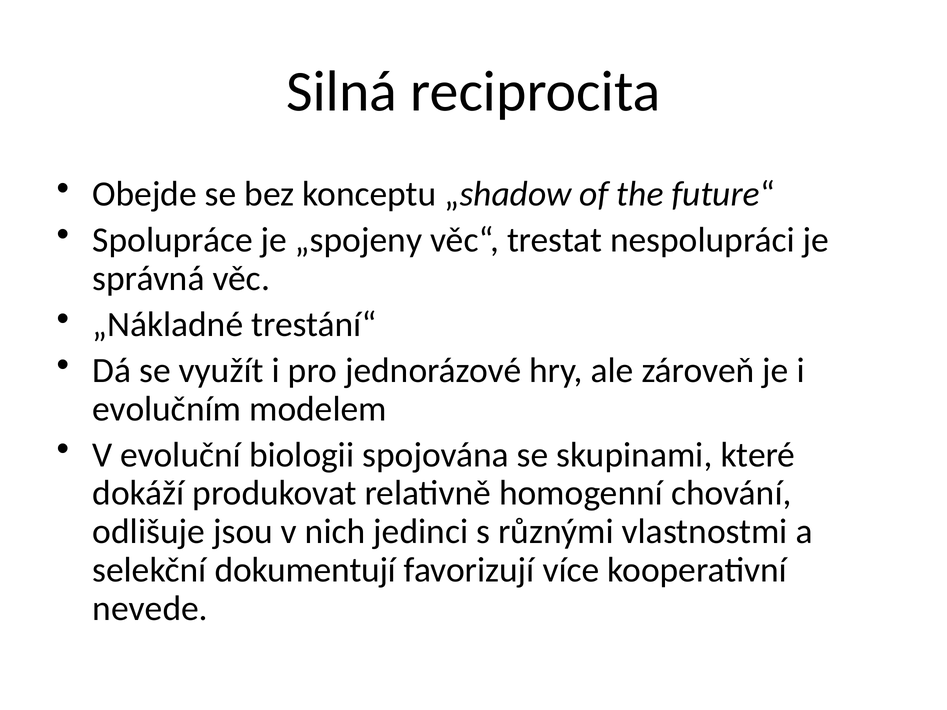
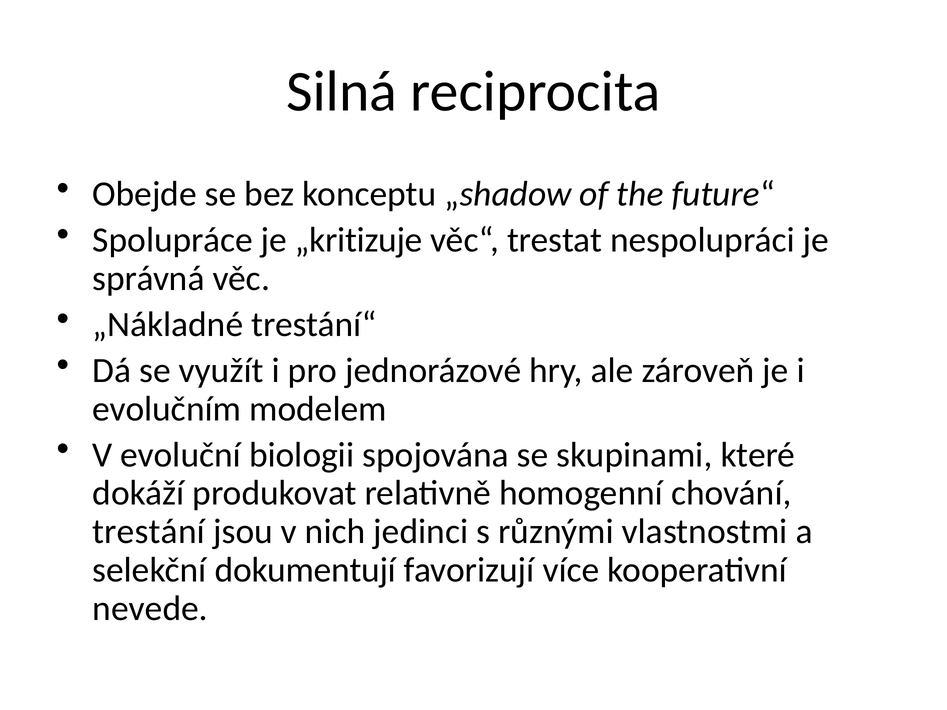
„spojeny: „spojeny -> „kritizuje (359, 240)
odlišuje: odlišuje -> trestání (149, 532)
